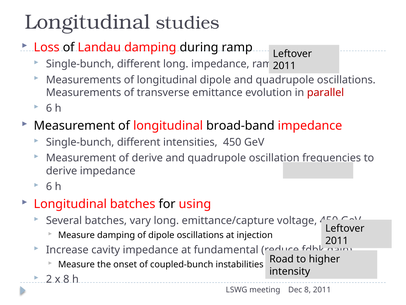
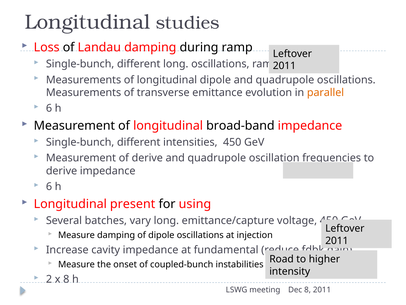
long impedance: impedance -> oscillations (220, 64)
parallel colour: red -> orange (325, 93)
Longitudinal batches: batches -> present (133, 204)
